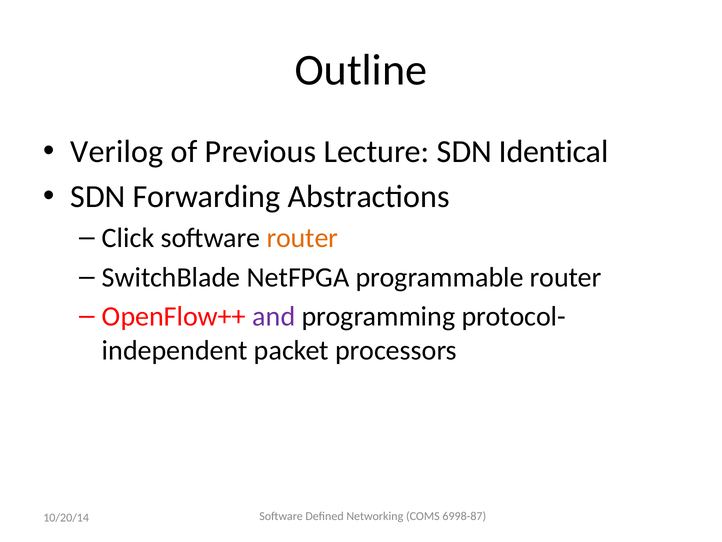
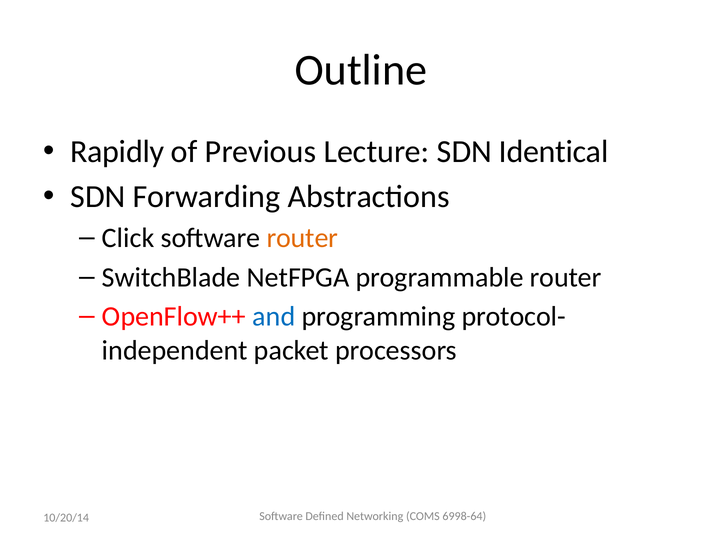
Verilog: Verilog -> Rapidly (117, 151)
and colour: purple -> blue (274, 316)
6998-87: 6998-87 -> 6998-64 (464, 516)
